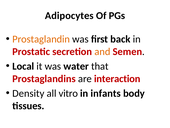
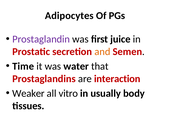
Prostaglandin colour: orange -> purple (41, 39)
back: back -> juice (120, 39)
Local: Local -> Time (23, 66)
Density: Density -> Weaker (28, 93)
infants: infants -> usually (106, 93)
